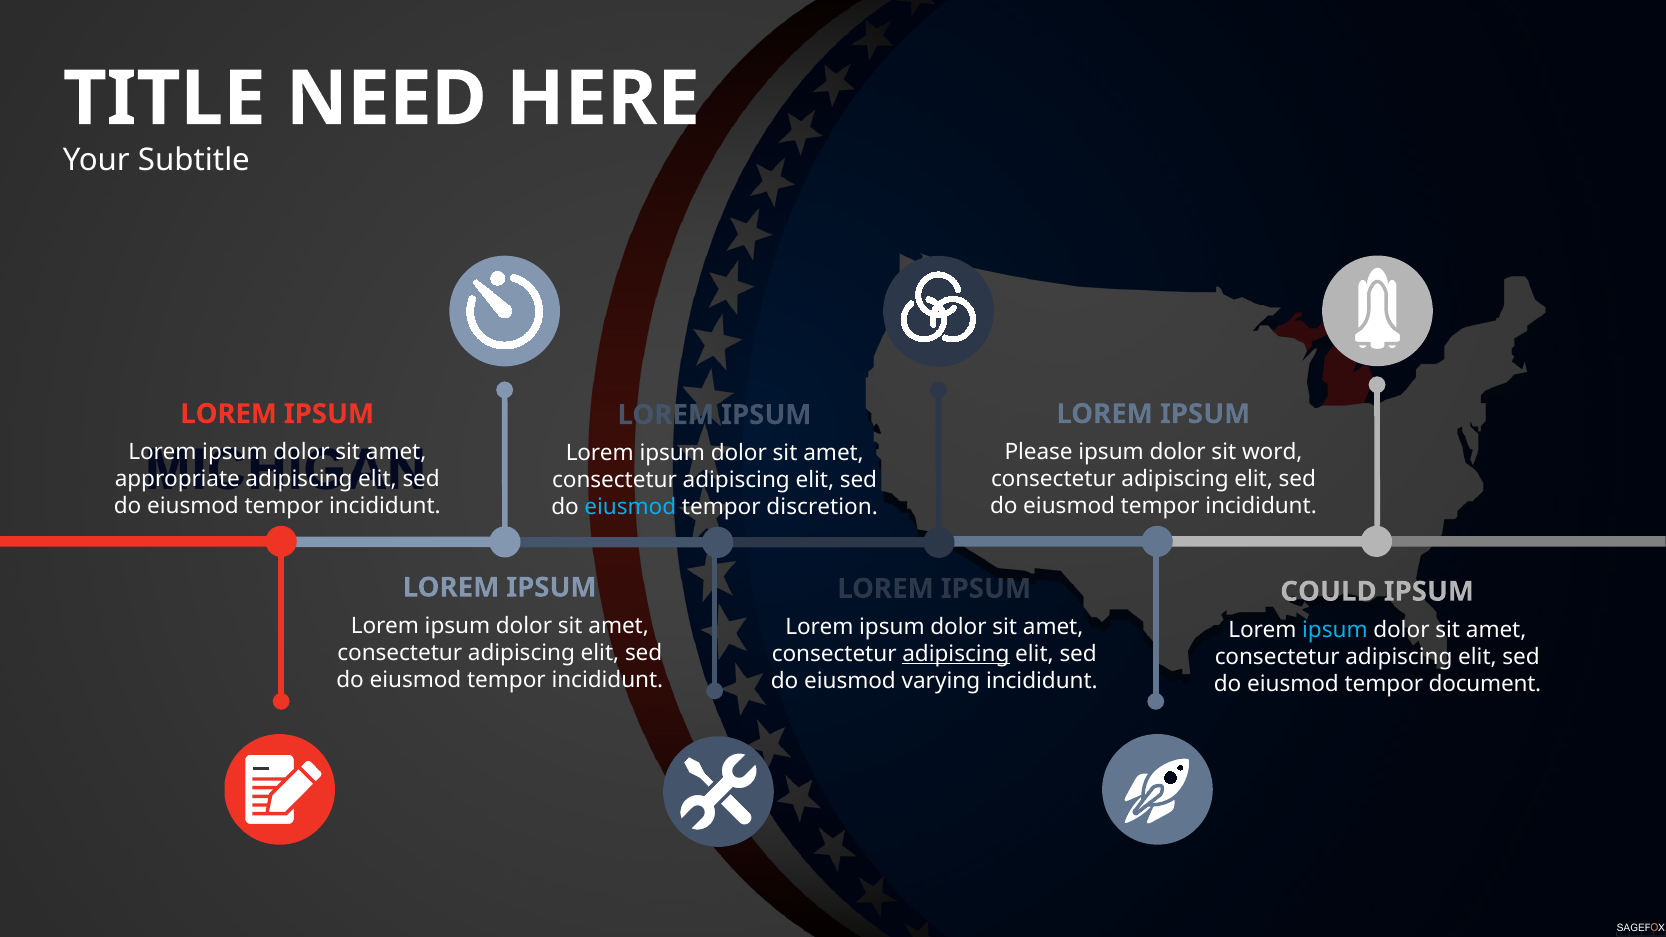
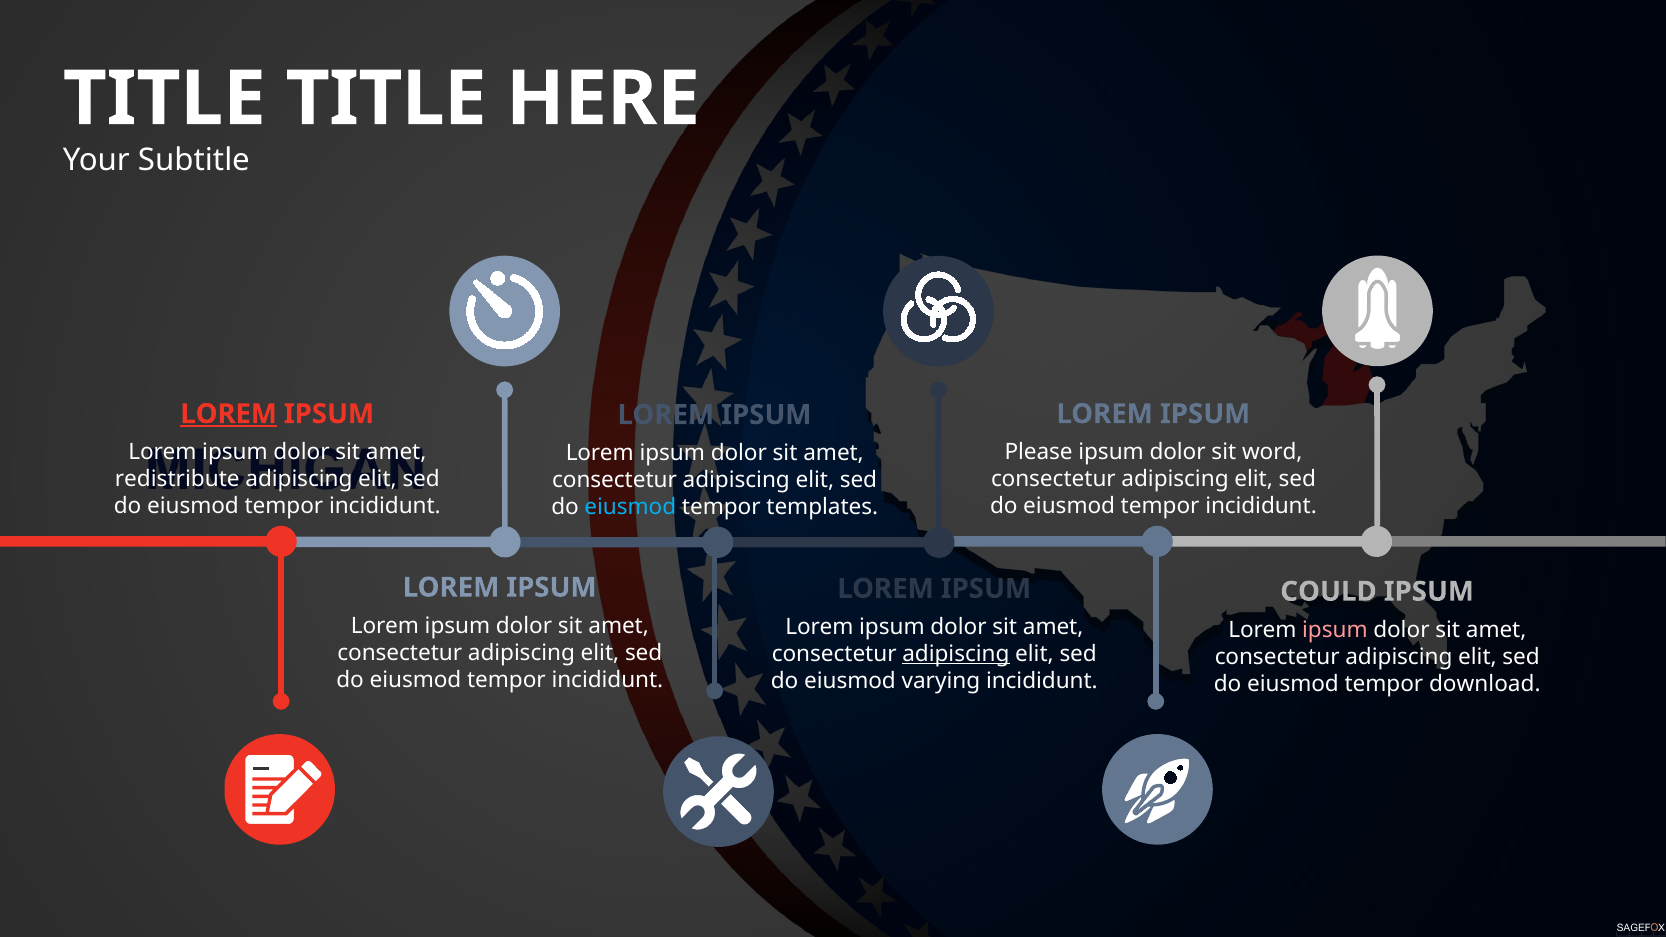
NEED: NEED -> TITLE (386, 99)
LOREM underline: none -> present (229, 414)
appropriate: appropriate -> redistribute (177, 479)
discretion: discretion -> templates (822, 507)
ipsum colour: light blue -> pink (1335, 630)
document: document -> download (1485, 684)
